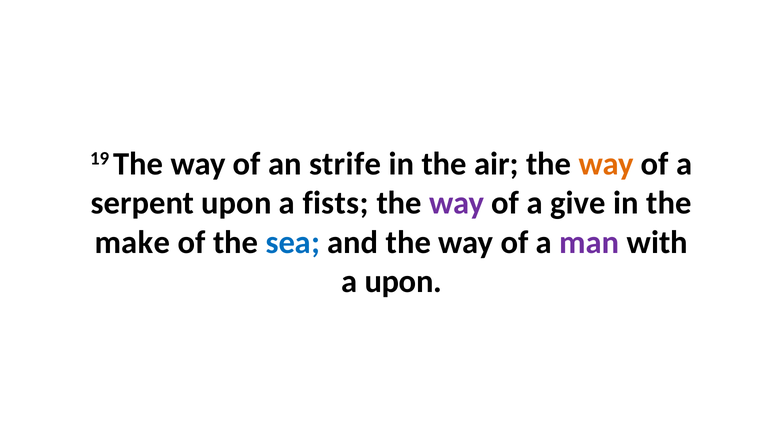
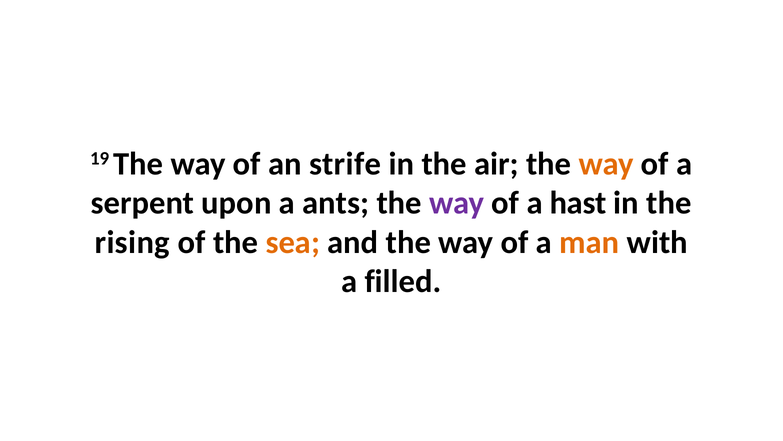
fists: fists -> ants (336, 203)
give: give -> hast (578, 203)
make: make -> rising (132, 242)
sea colour: blue -> orange (293, 242)
man colour: purple -> orange (589, 242)
a upon: upon -> filled (403, 281)
